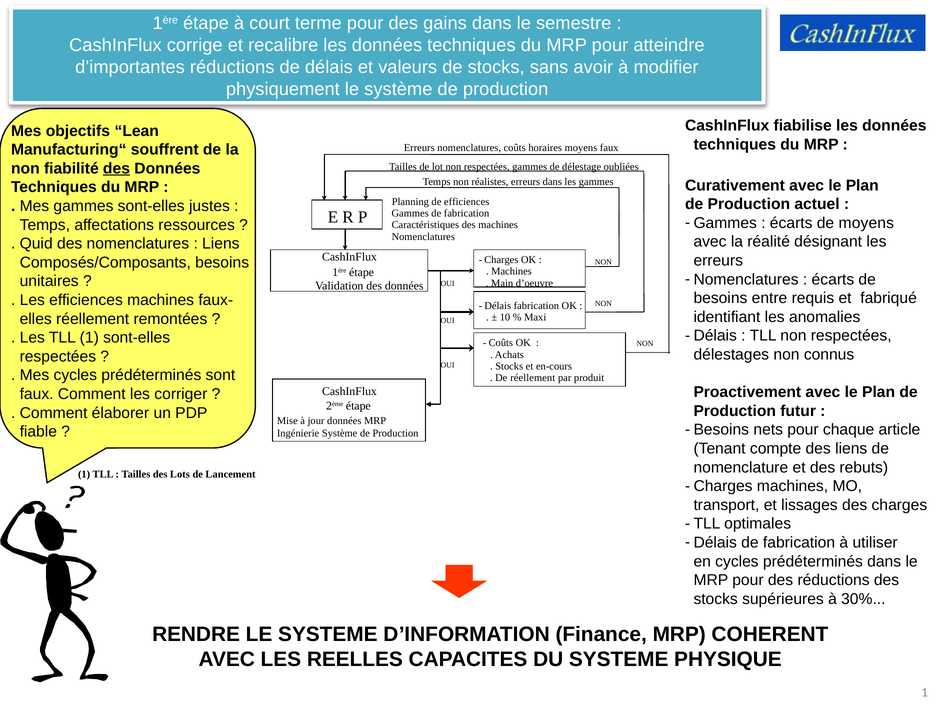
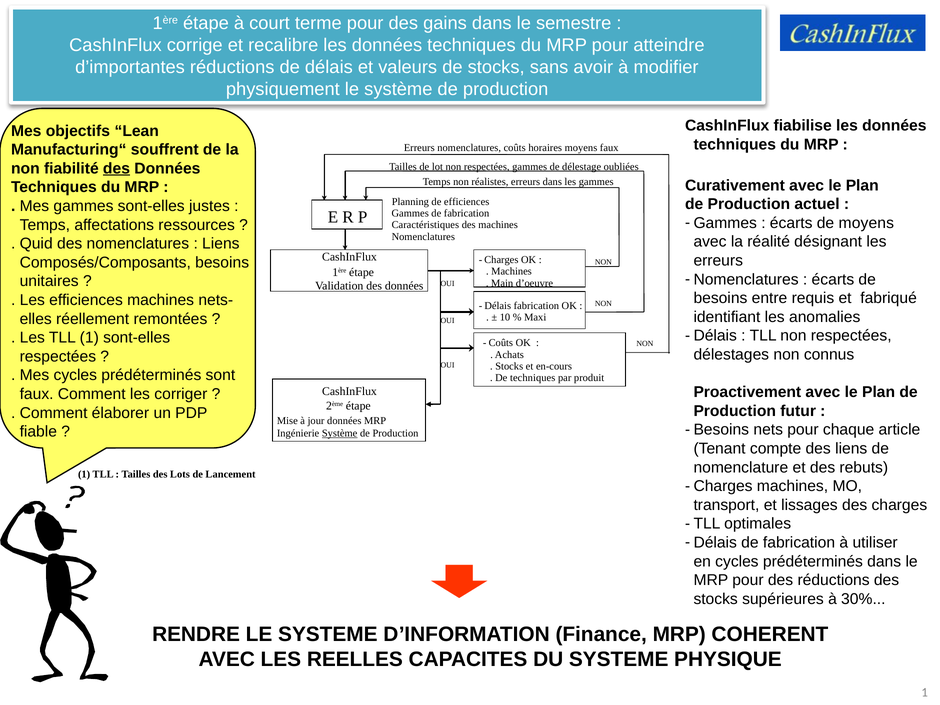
faux-: faux- -> nets- (216, 300)
De réellement: réellement -> techniques (533, 378)
Système underline: none -> present (340, 433)
